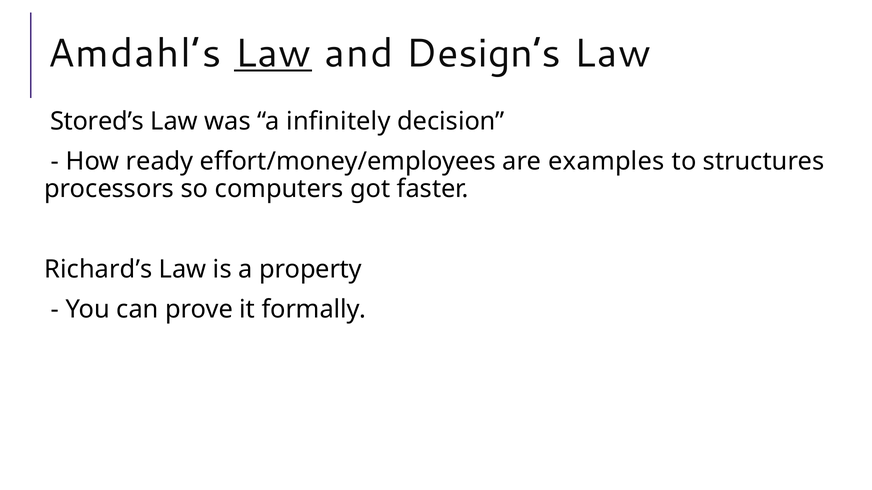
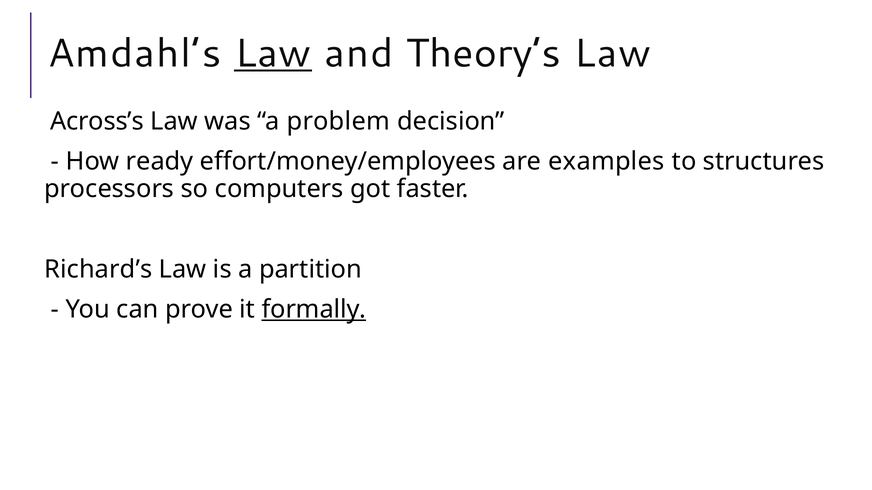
Design’s: Design’s -> Theory’s (484, 53)
Stored’s: Stored’s -> Across’s (97, 122)
infinitely: infinitely -> problem (338, 122)
property: property -> partition (310, 270)
formally underline: none -> present (314, 310)
